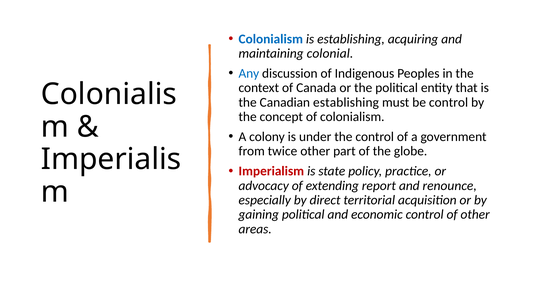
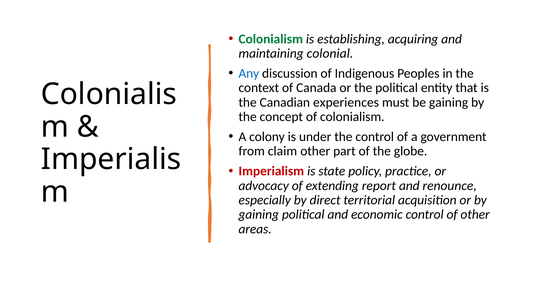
Colonialism colour: blue -> green (271, 39)
Canadian establishing: establishing -> experiences (346, 102)
be control: control -> gaining (449, 102)
twice: twice -> claim (282, 151)
